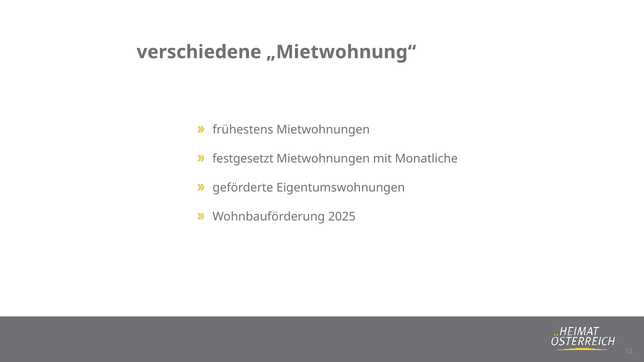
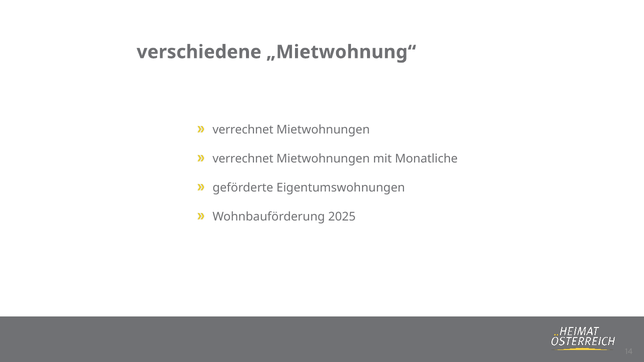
frühestens: frühestens -> verrechnet (243, 130)
festgesetzt: festgesetzt -> verrechnet (243, 159)
